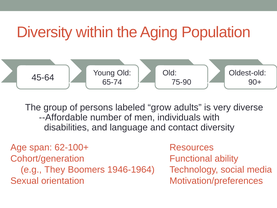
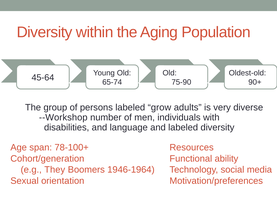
--Affordable: --Affordable -> --Workshop (63, 117)
and contact: contact -> labeled (183, 127)
62-100+: 62-100+ -> 78-100+ (72, 147)
